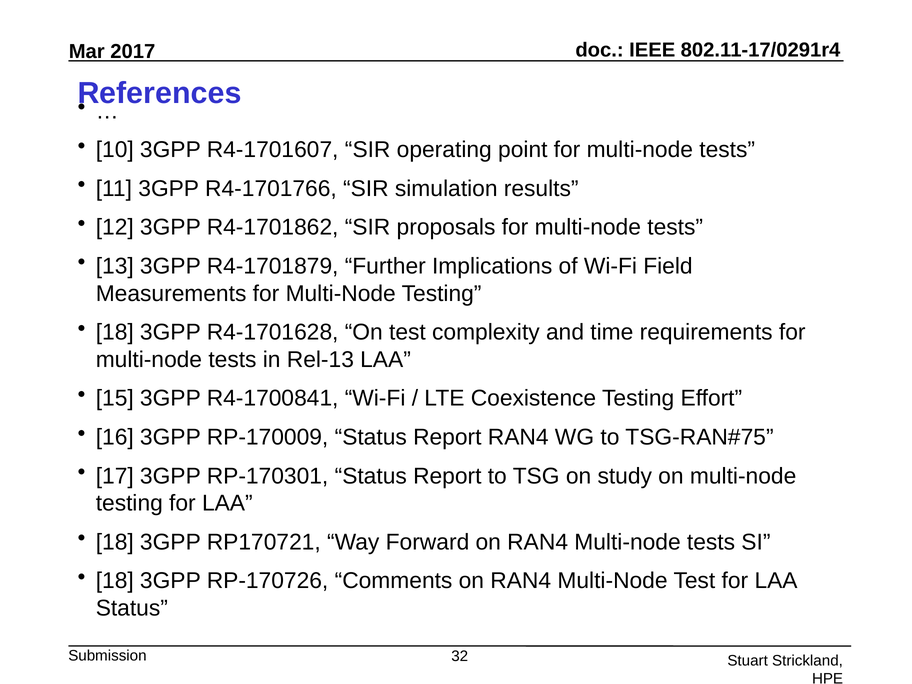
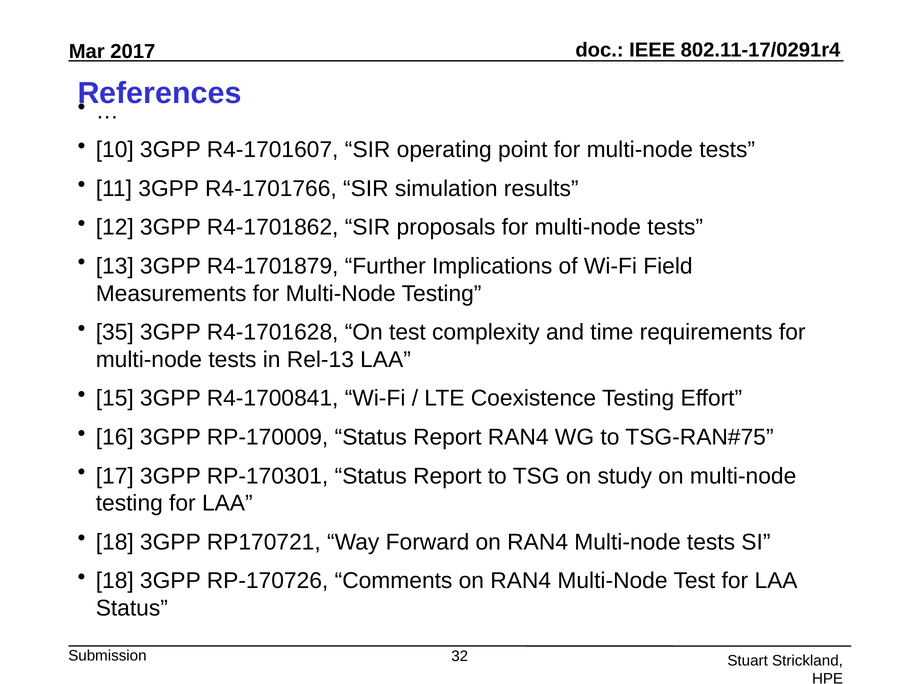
18: 18 -> 35 (115, 332)
